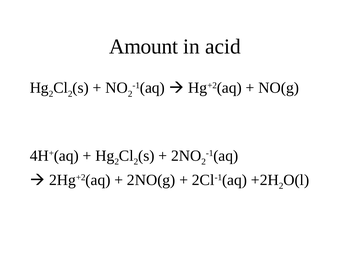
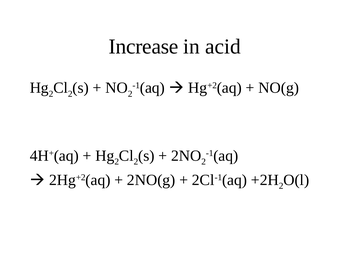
Amount: Amount -> Increase (144, 47)
